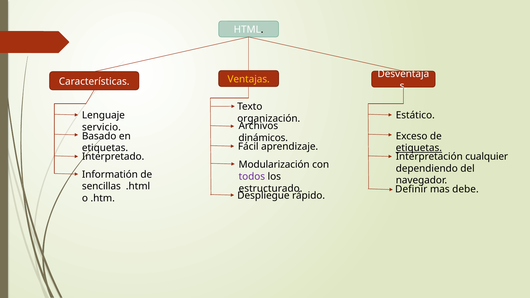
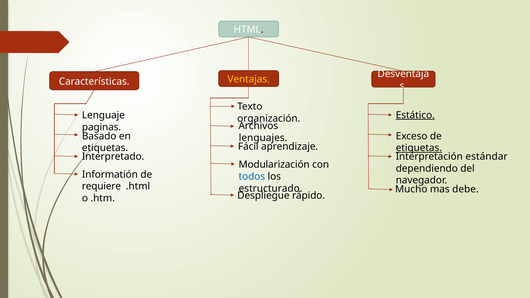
Estático underline: none -> present (415, 115)
servicio: servicio -> paginas (102, 127)
dinámicos: dinámicos -> lenguajes (263, 138)
cualquier: cualquier -> estándar (487, 157)
todos colour: purple -> blue (252, 177)
sencillas: sencillas -> requiere (101, 186)
Definir: Definir -> Mucho (411, 189)
